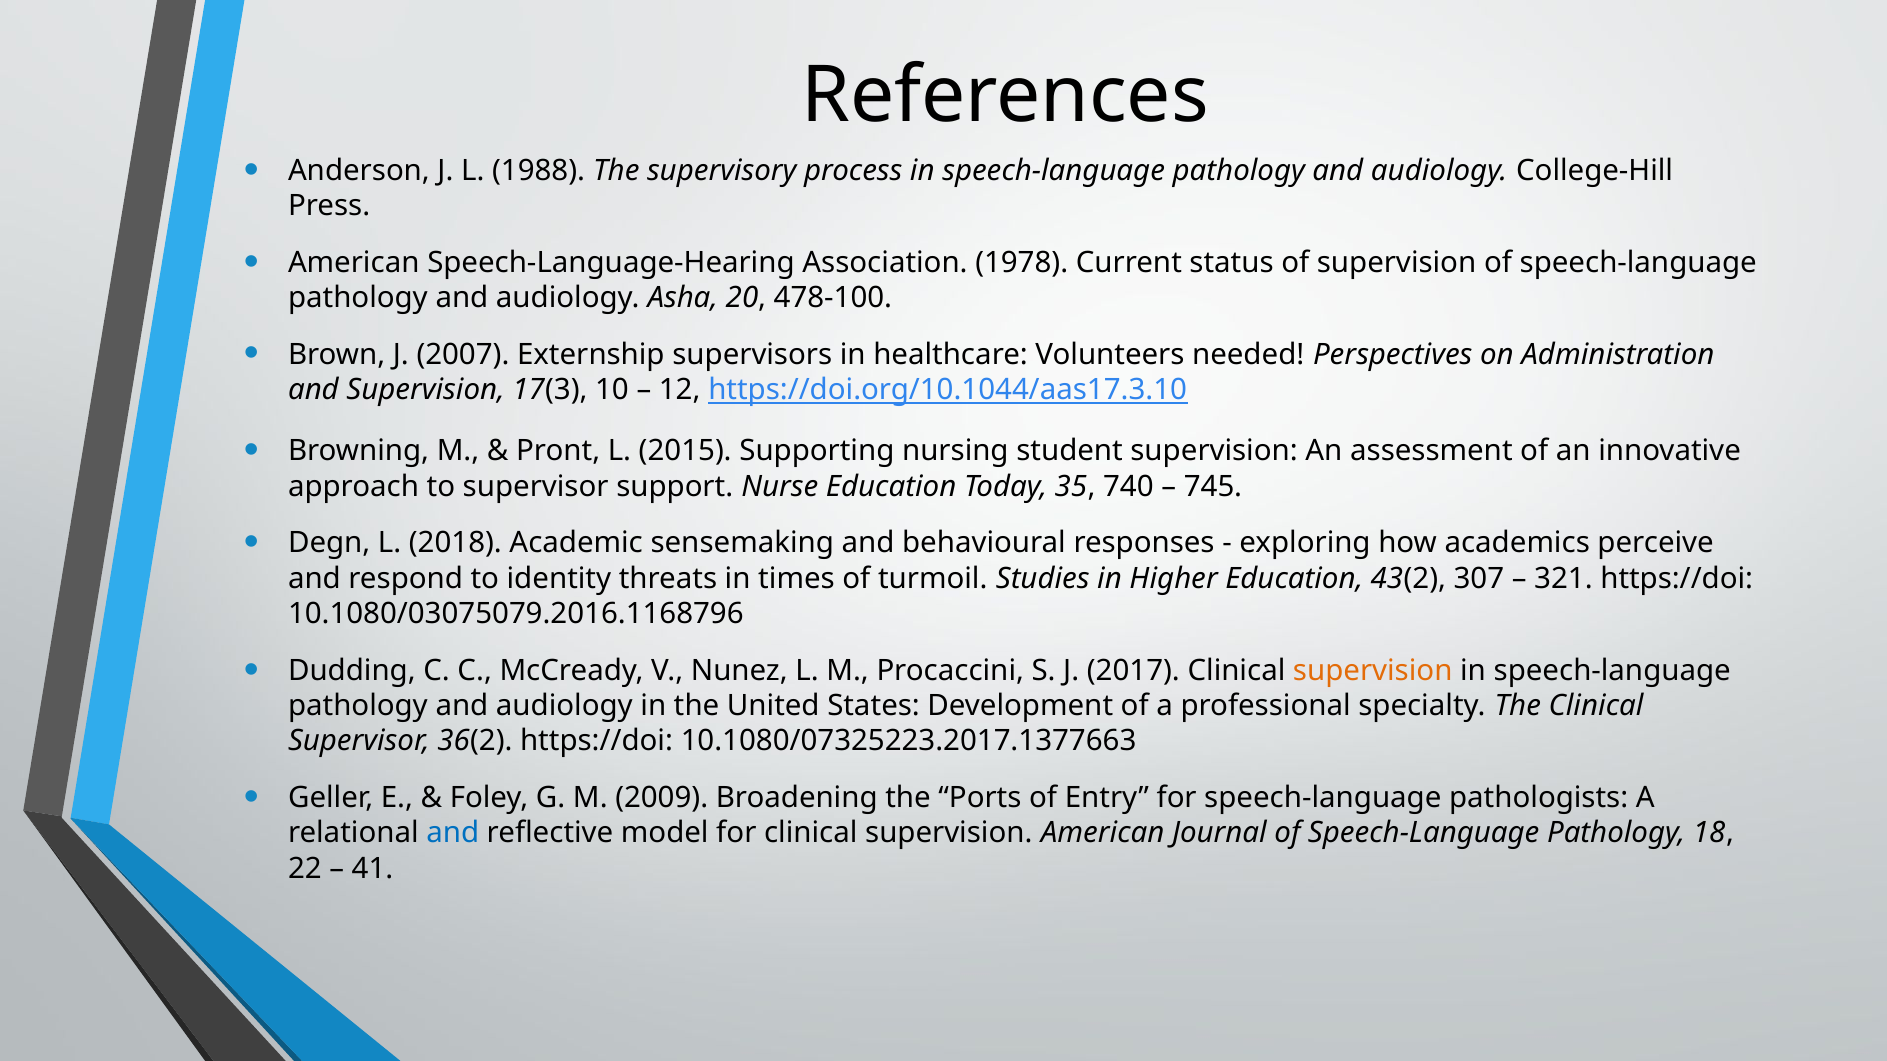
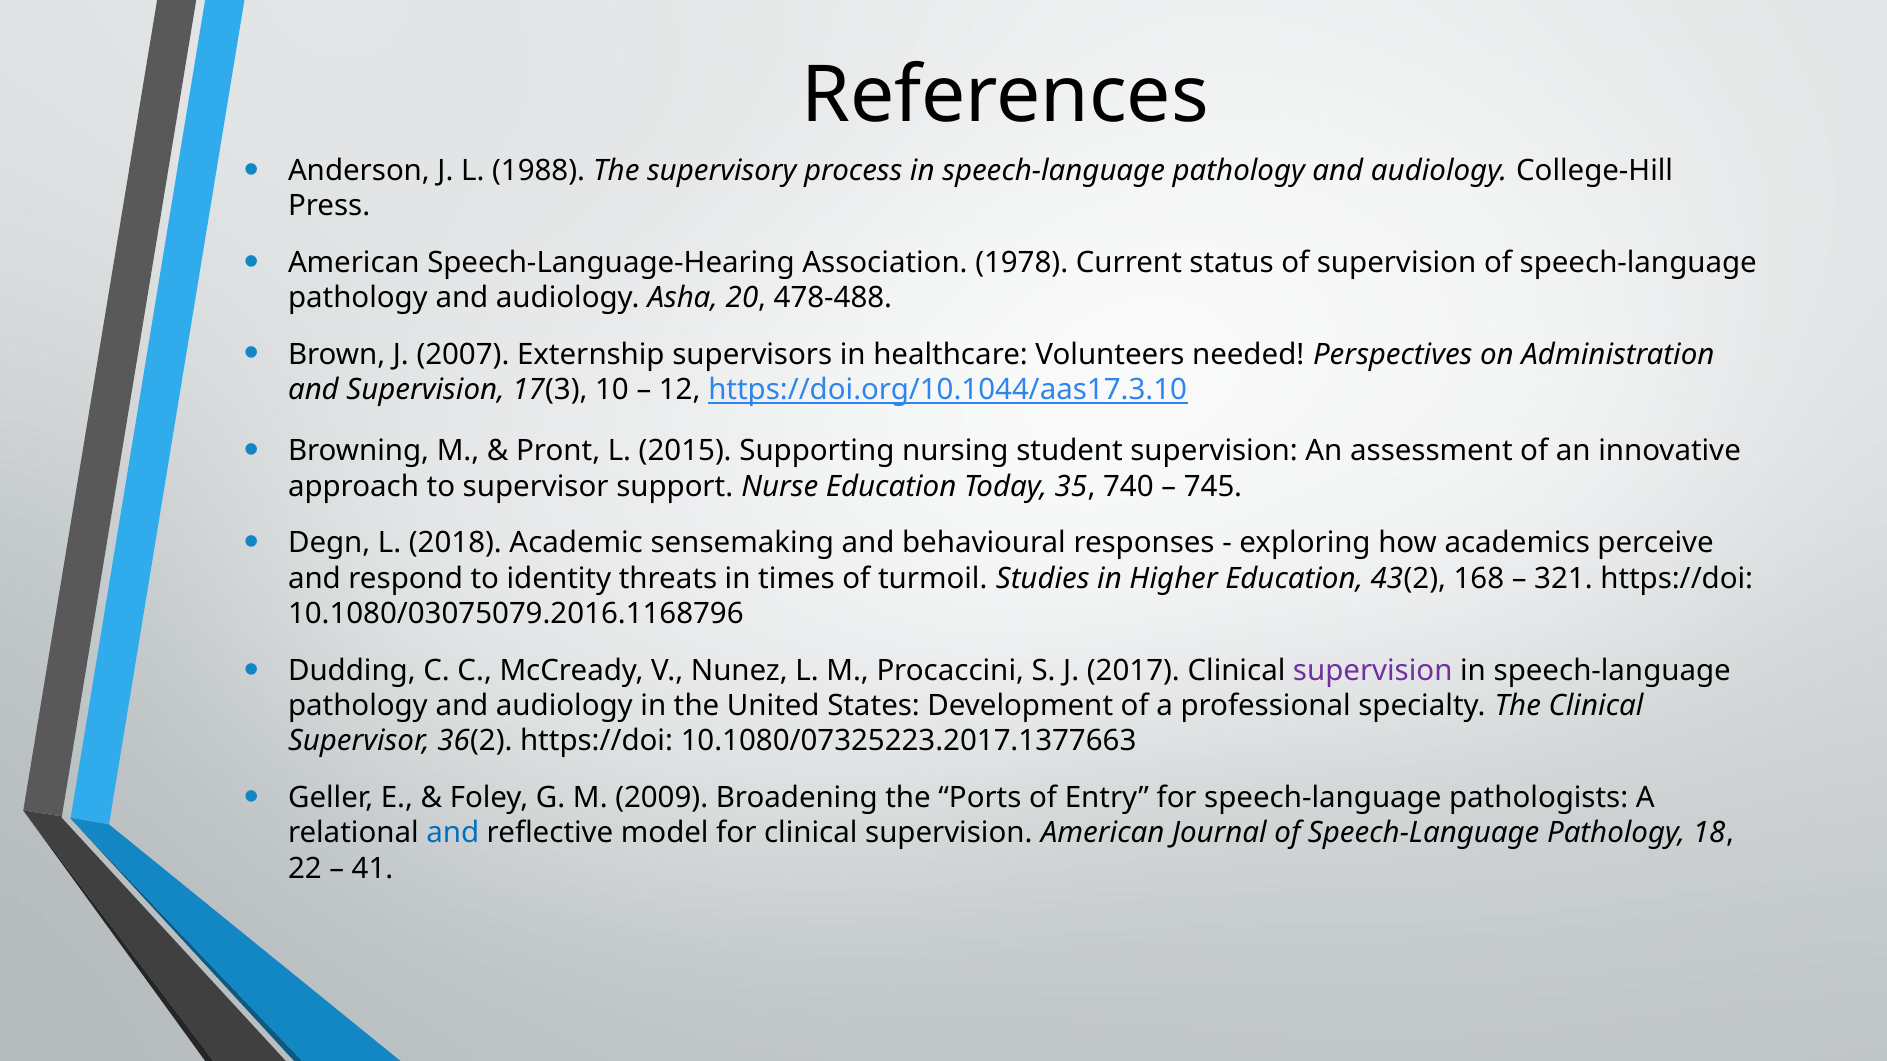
478-100: 478-100 -> 478-488 (833, 298)
307: 307 -> 168 (1479, 579)
supervision colour: orange -> purple (1373, 671)
